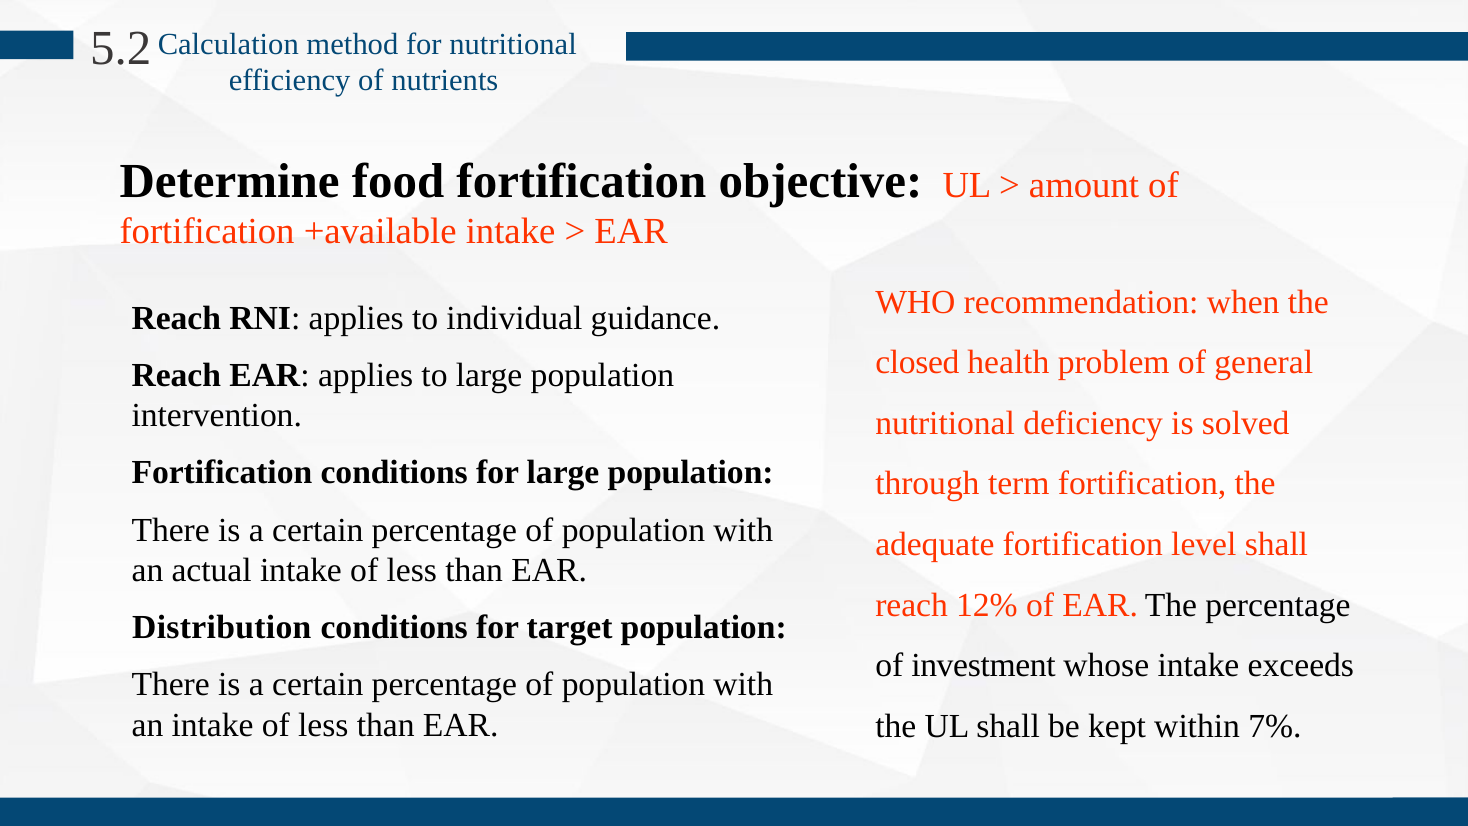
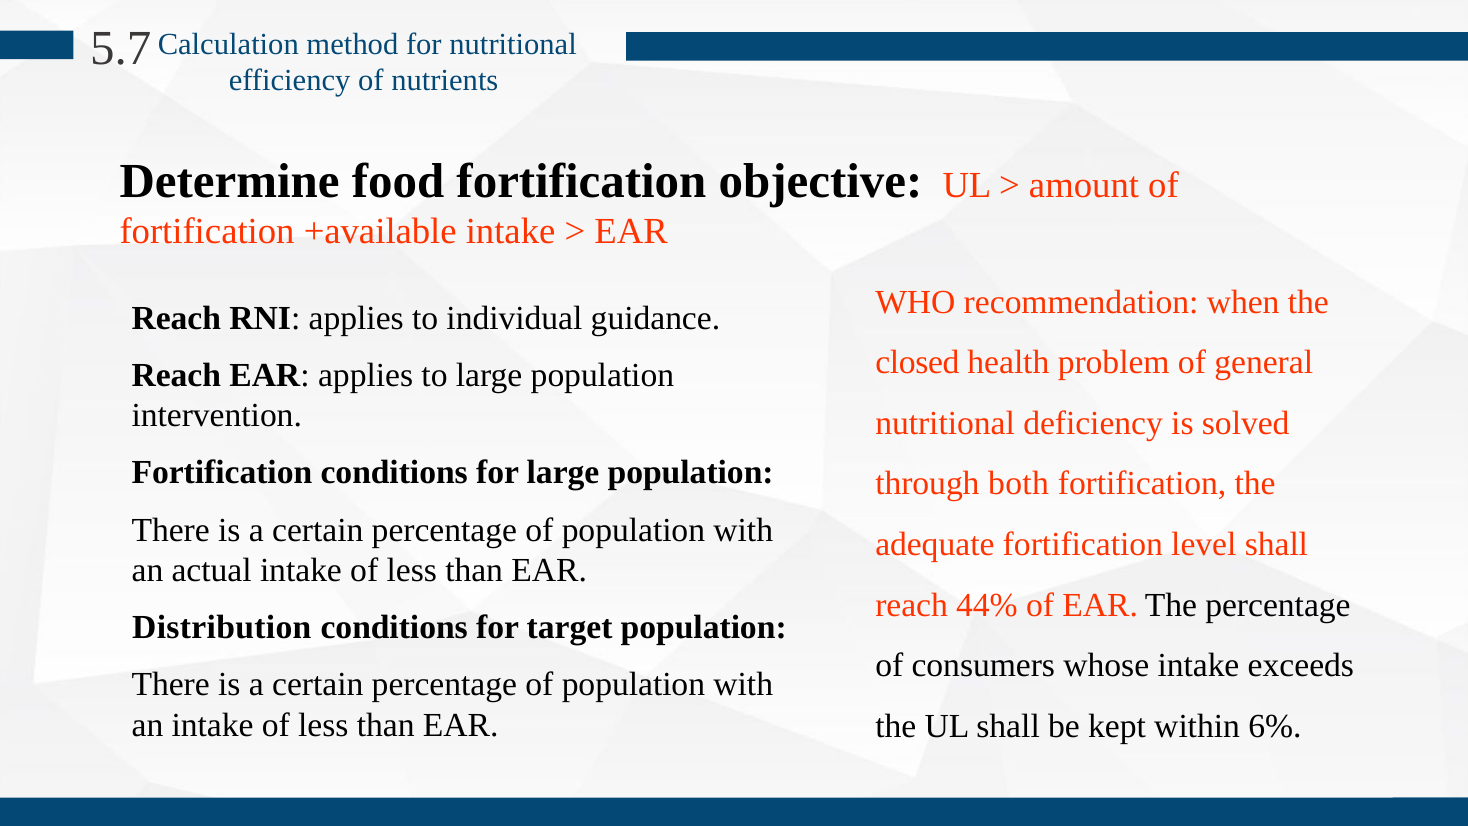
5.2: 5.2 -> 5.7 (121, 48)
term: term -> both (1019, 484)
12%: 12% -> 44% (987, 605)
investment: investment -> consumers (983, 665)
7%: 7% -> 6% (1275, 726)
